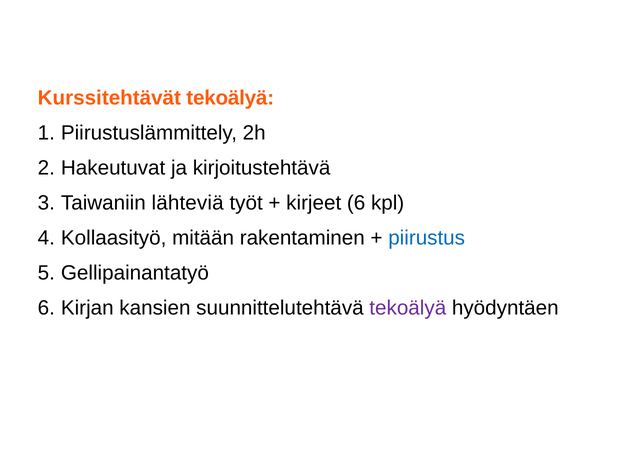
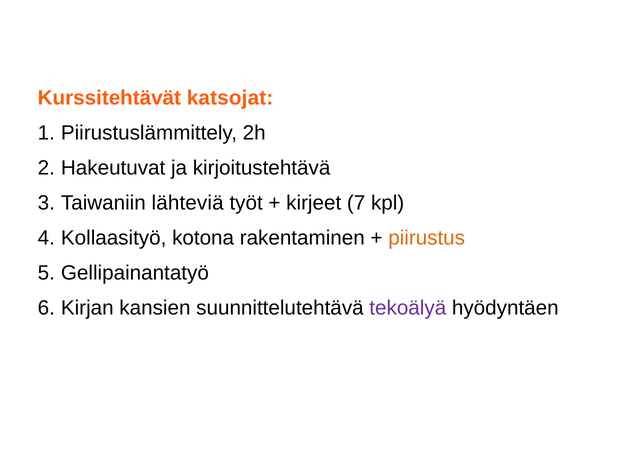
Kurssitehtävät tekoälyä: tekoälyä -> katsojat (230, 98)
kirjeet 6: 6 -> 7 (356, 203)
mitään: mitään -> kotona (203, 238)
piirustus colour: blue -> orange (427, 238)
